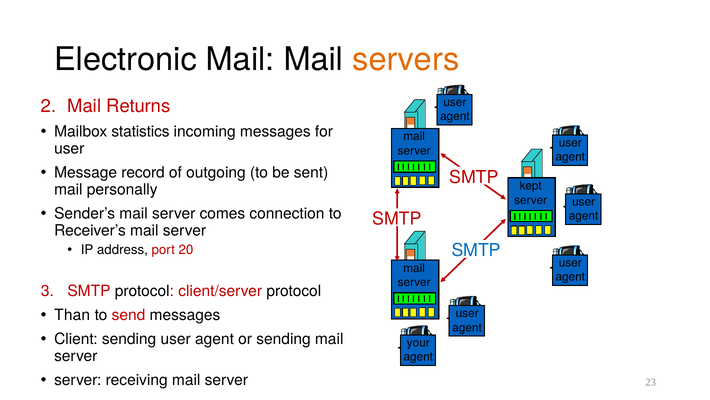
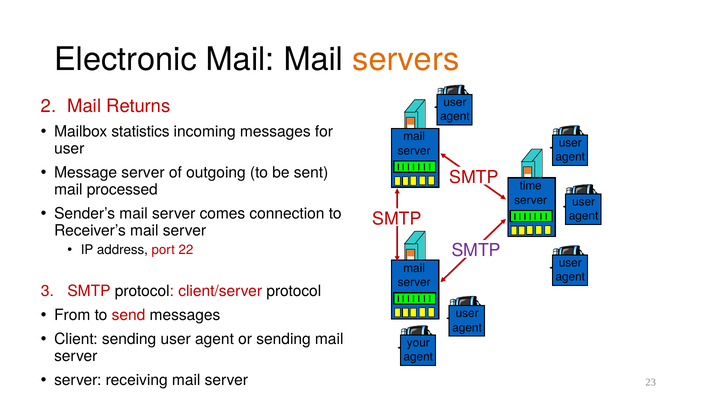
Message record: record -> server (143, 172)
kept: kept -> time (531, 186)
personally: personally -> processed (122, 189)
20: 20 -> 22 (186, 249)
SMTP colour: blue -> purple (476, 250)
Than: Than -> From (72, 315)
